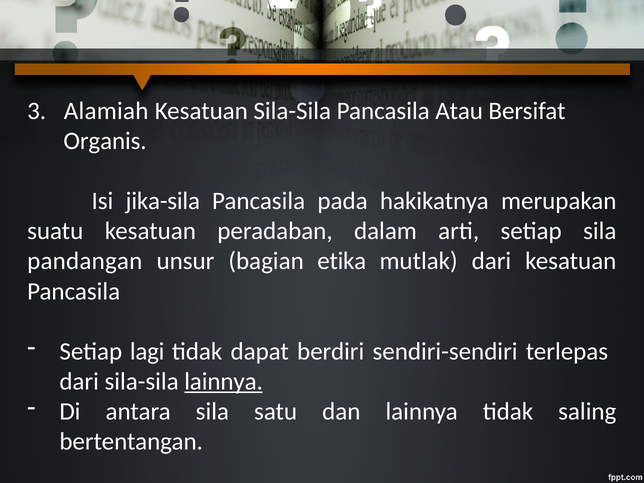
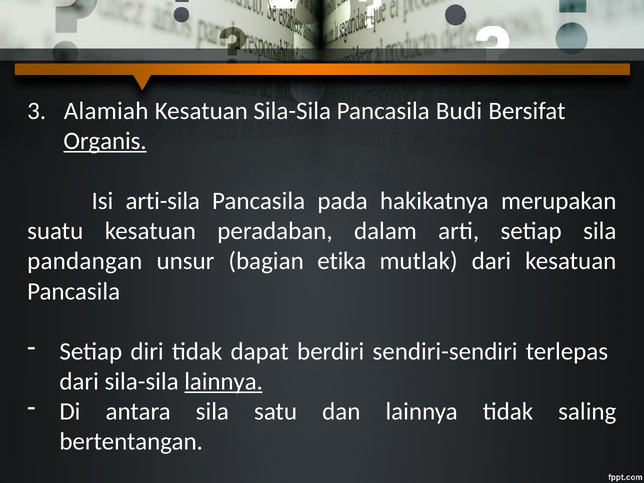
Atau: Atau -> Budi (459, 111)
Organis underline: none -> present (105, 141)
jika-sila: jika-sila -> arti-sila (163, 201)
lagi: lagi -> diri (147, 351)
